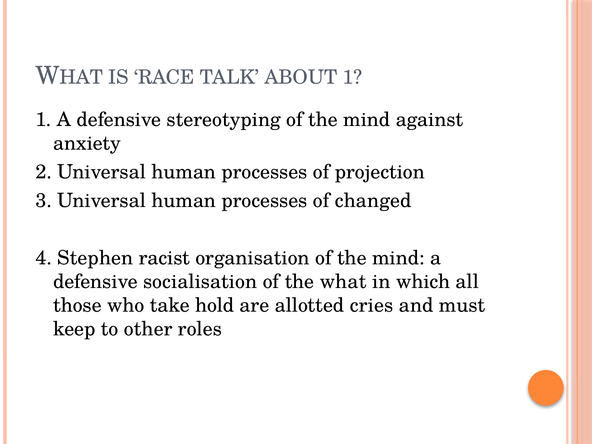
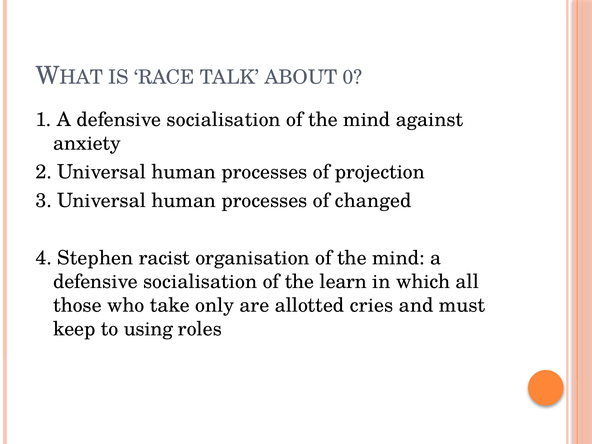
ABOUT 1: 1 -> 0 (353, 77)
1 A defensive stereotyping: stereotyping -> socialisation (224, 120)
what: what -> learn (343, 282)
hold: hold -> only (215, 305)
other: other -> using (148, 329)
